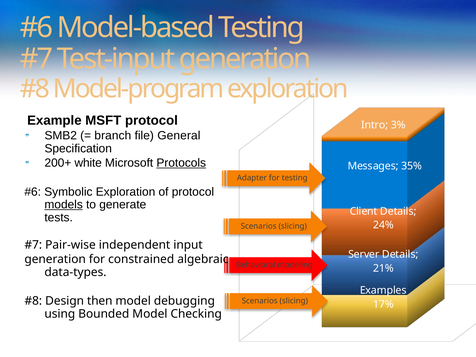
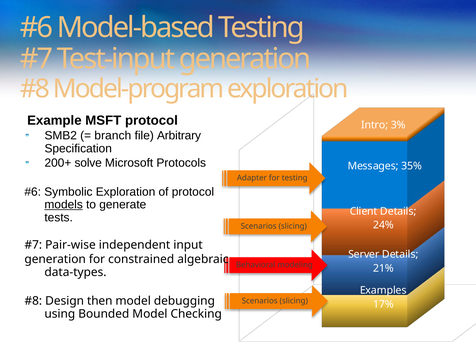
General: General -> Arbitrary (179, 136)
white: white -> solve (88, 163)
Protocols underline: present -> none (181, 163)
